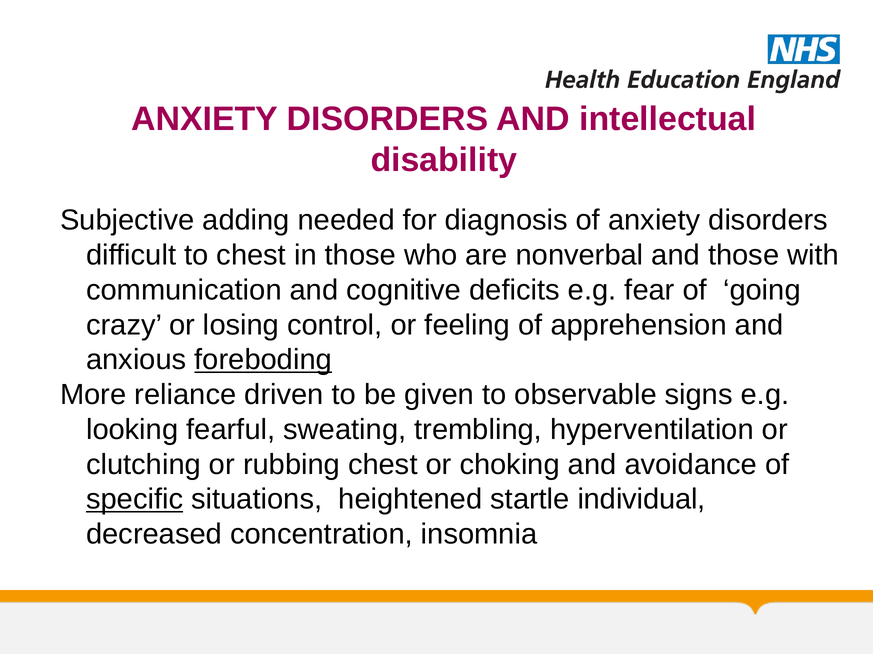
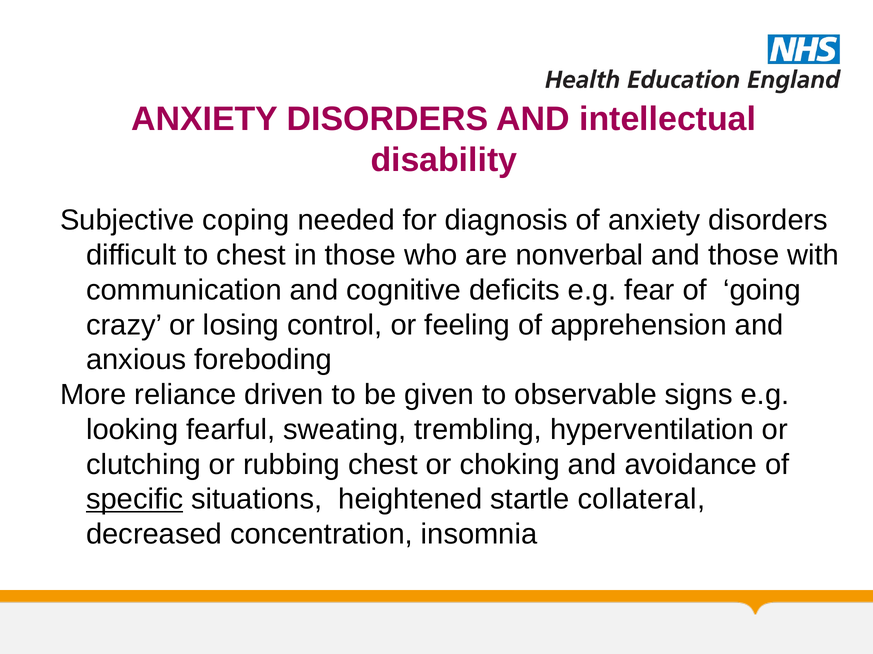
adding: adding -> coping (246, 221)
foreboding underline: present -> none (263, 360)
individual: individual -> collateral (641, 500)
